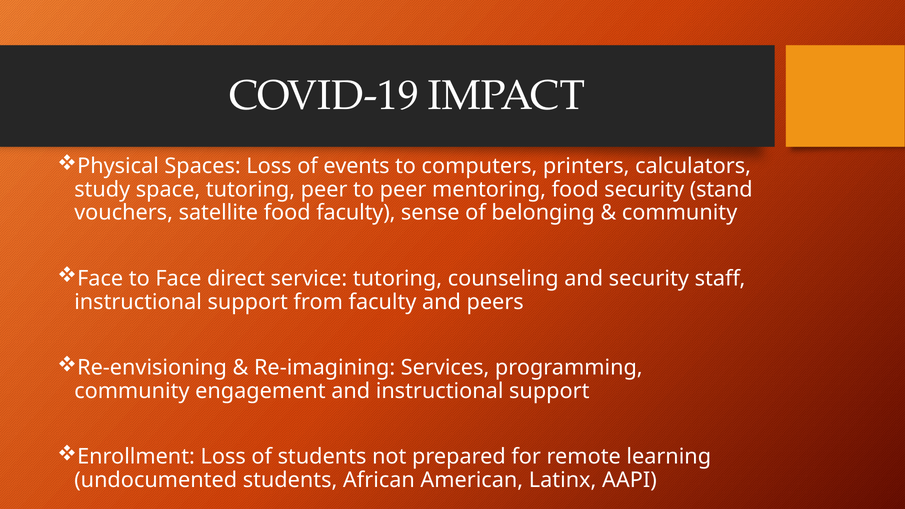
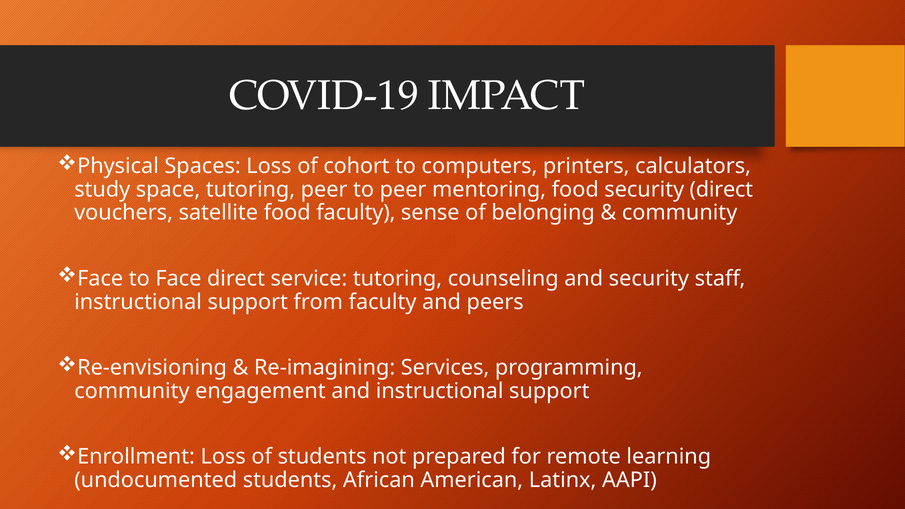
events: events -> cohort (356, 166)
security stand: stand -> direct (721, 189)
